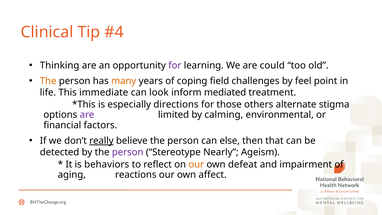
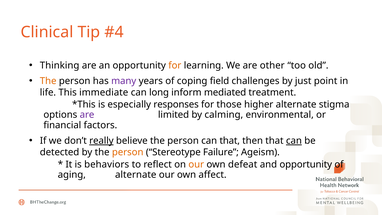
for colour: purple -> orange (175, 65)
could: could -> other (272, 65)
many colour: orange -> purple (124, 81)
feel: feel -> just (303, 81)
look: look -> long (159, 92)
directions: directions -> responses (176, 104)
others: others -> higher (259, 104)
can else: else -> that (230, 141)
can underline: none -> present (294, 141)
person colour: purple -> orange (128, 152)
Nearly: Nearly -> Failure (221, 152)
and impairment: impairment -> opportunity (306, 164)
aging reactions: reactions -> alternate (136, 175)
